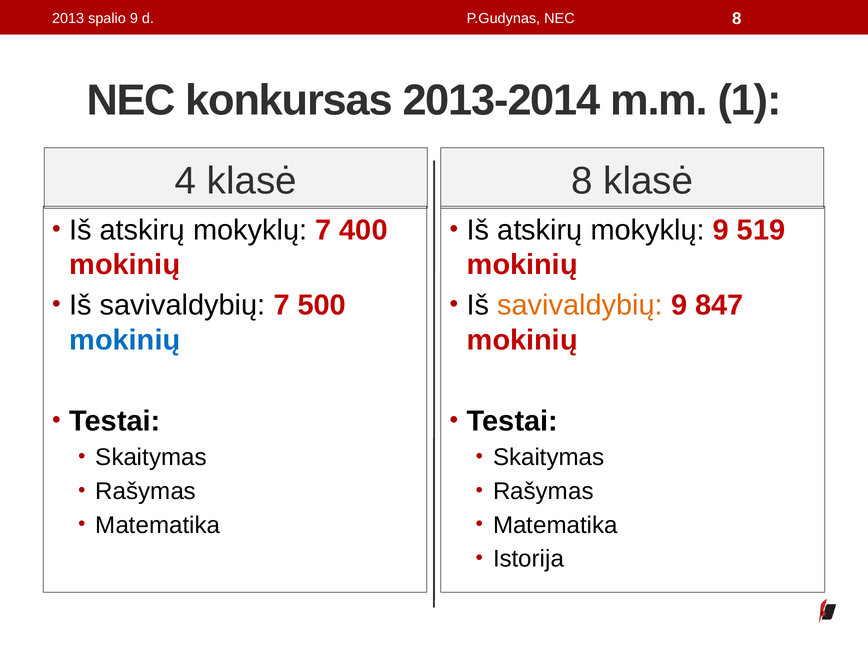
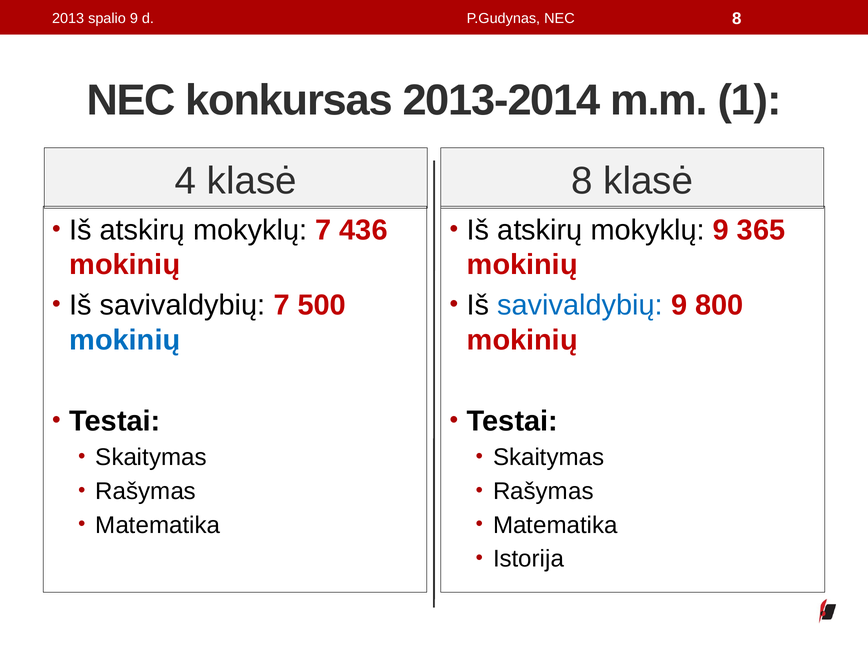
400: 400 -> 436 (364, 230)
519: 519 -> 365 (761, 230)
savivaldybių colour: orange -> blue (580, 305)
847: 847 -> 800 (719, 305)
